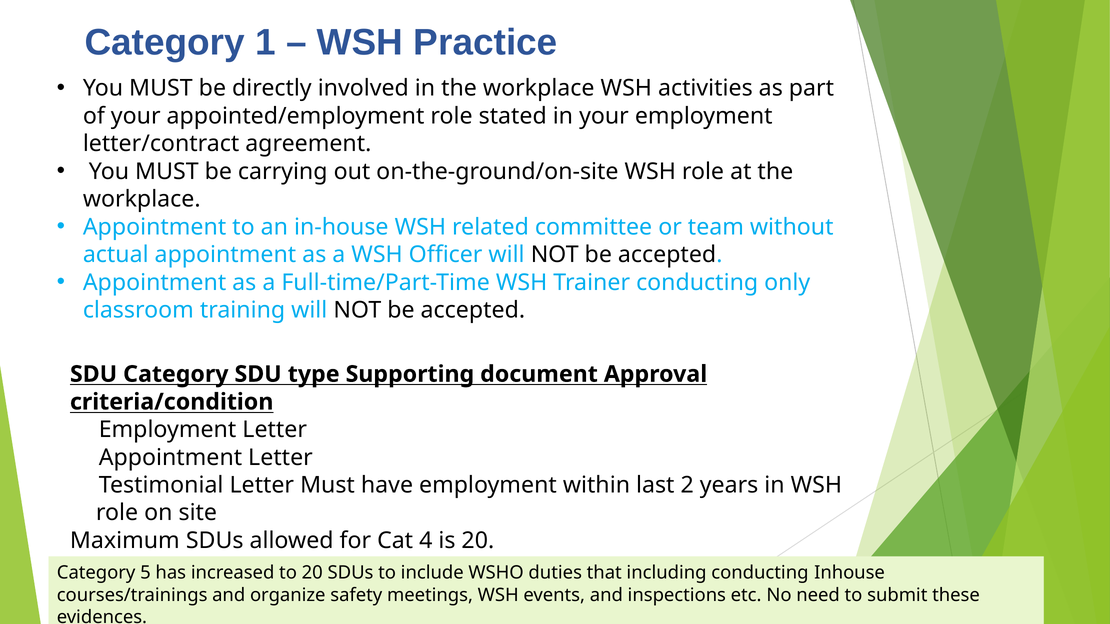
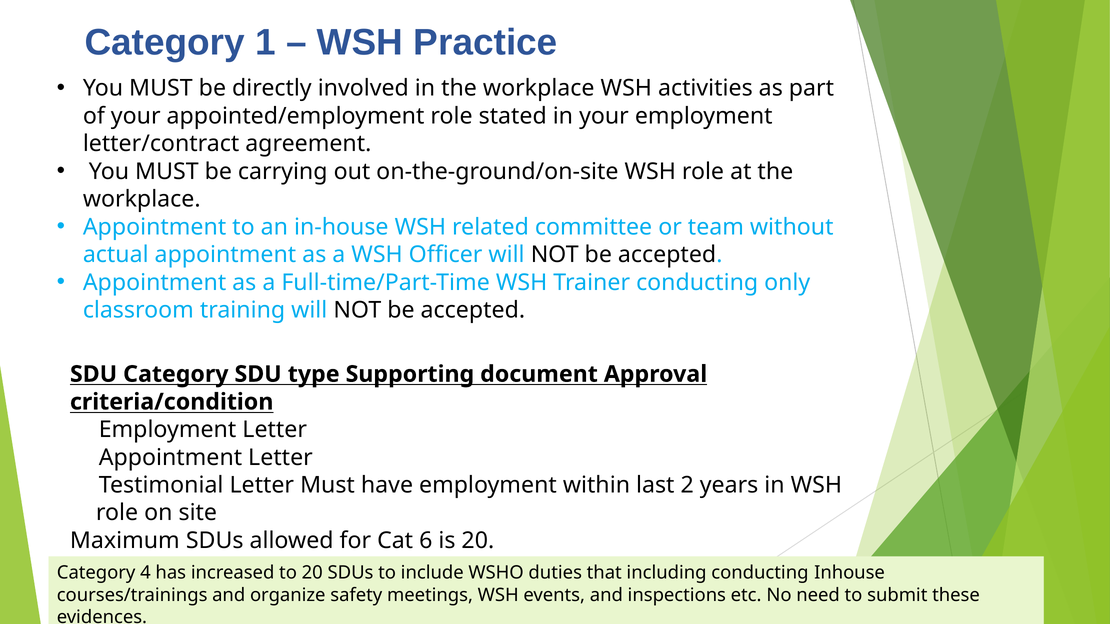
4: 4 -> 6 (426, 541)
5: 5 -> 4 (145, 573)
